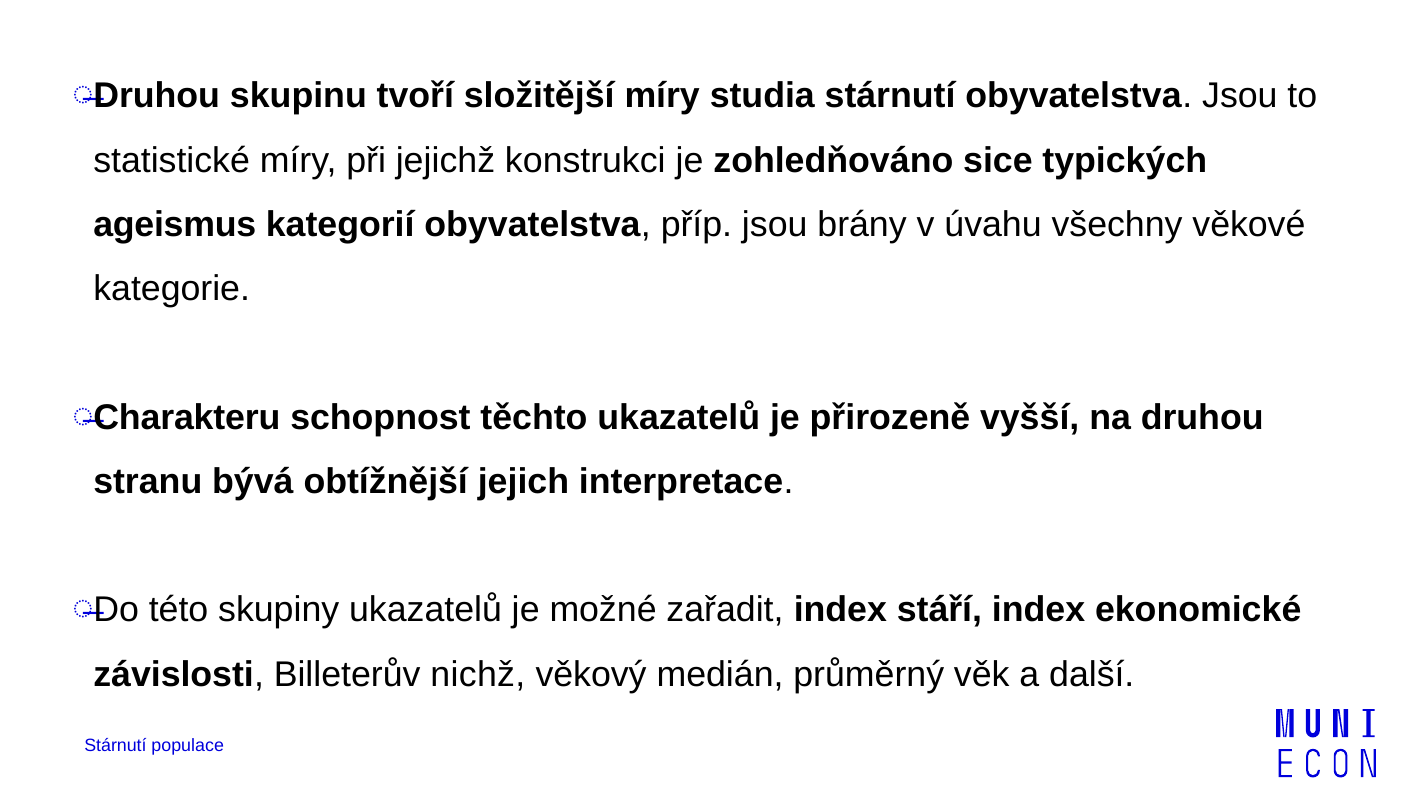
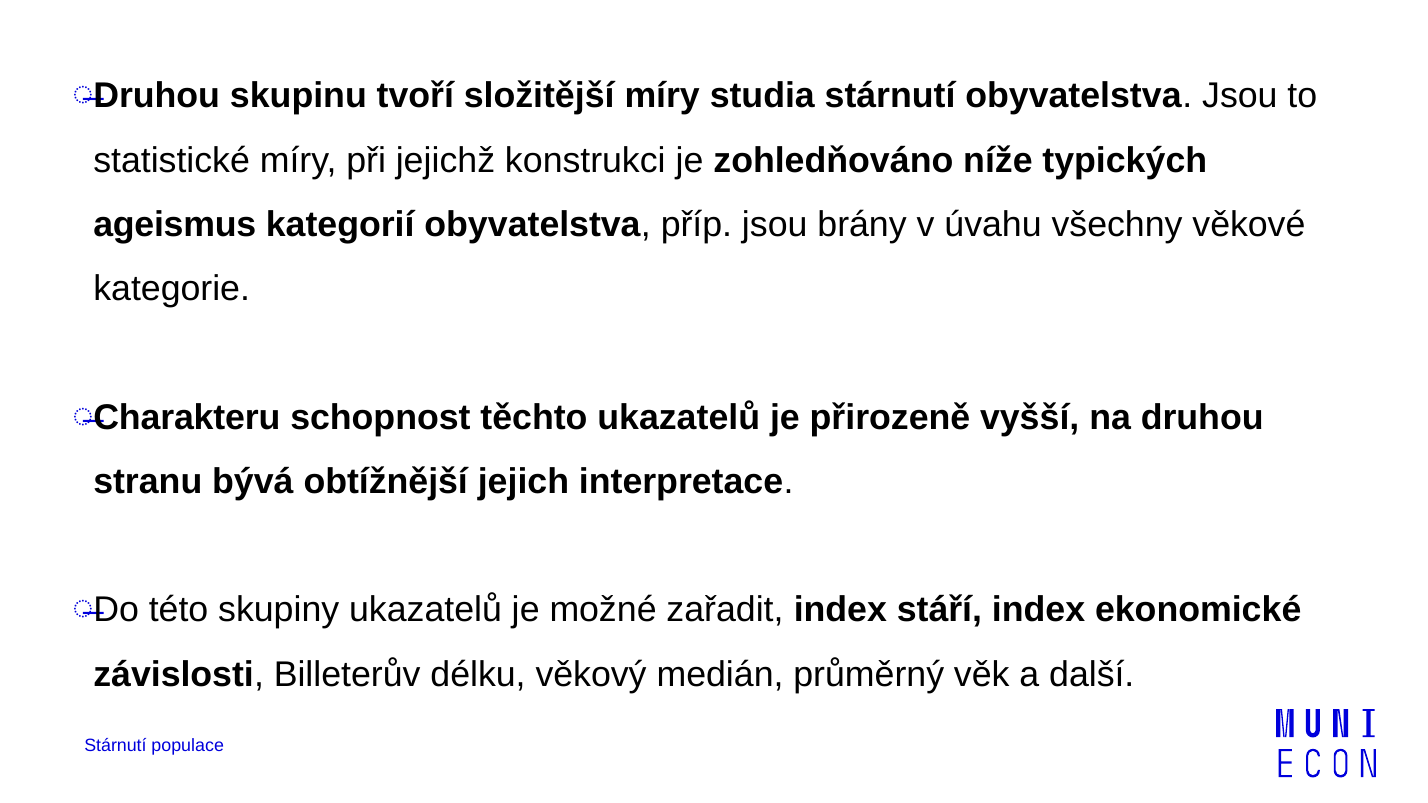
sice: sice -> níže (998, 160)
nichž: nichž -> délku (478, 675)
